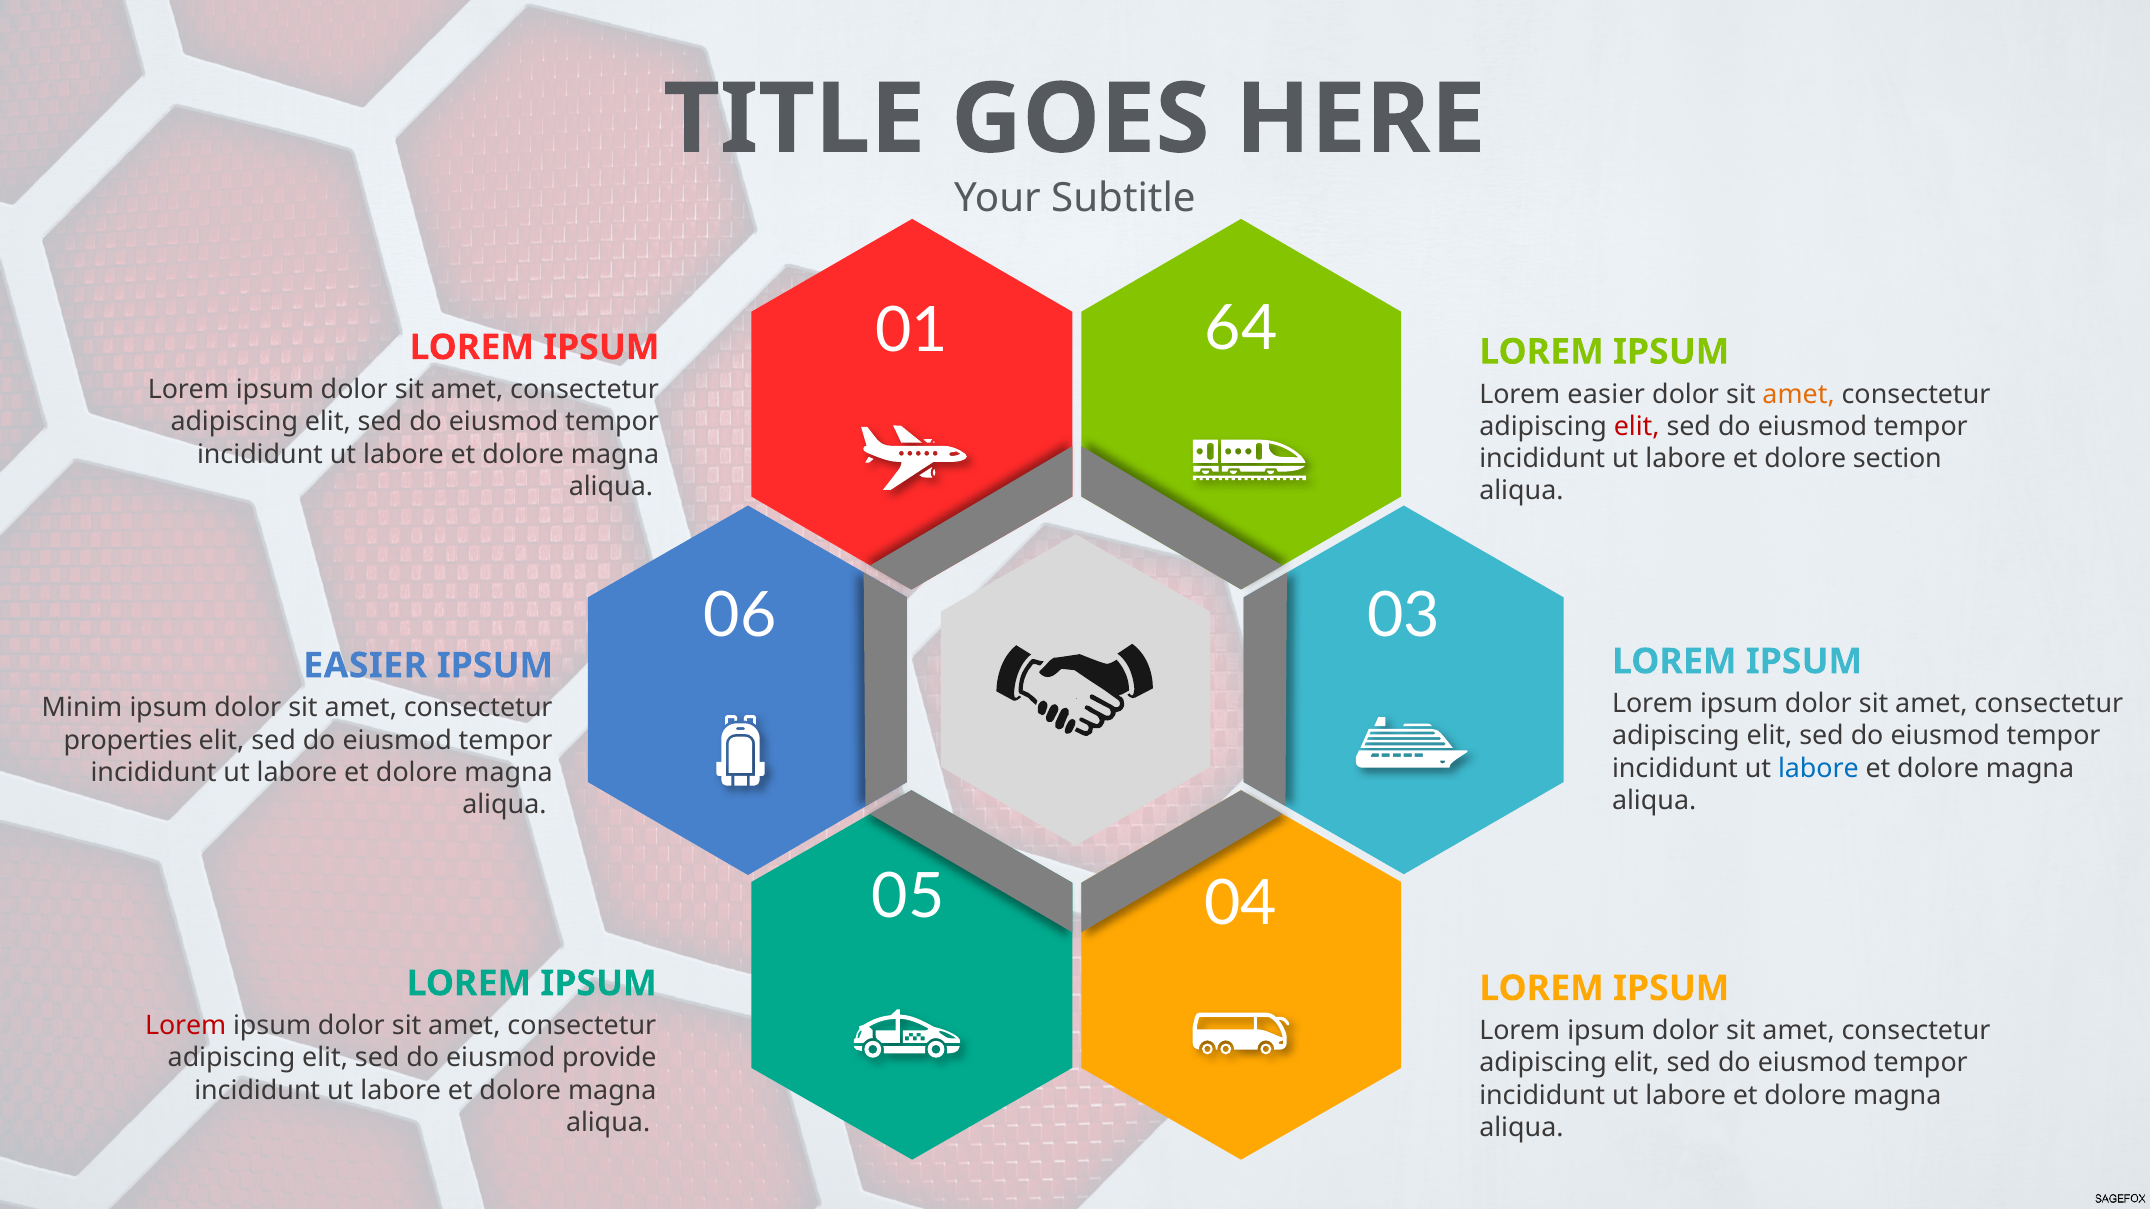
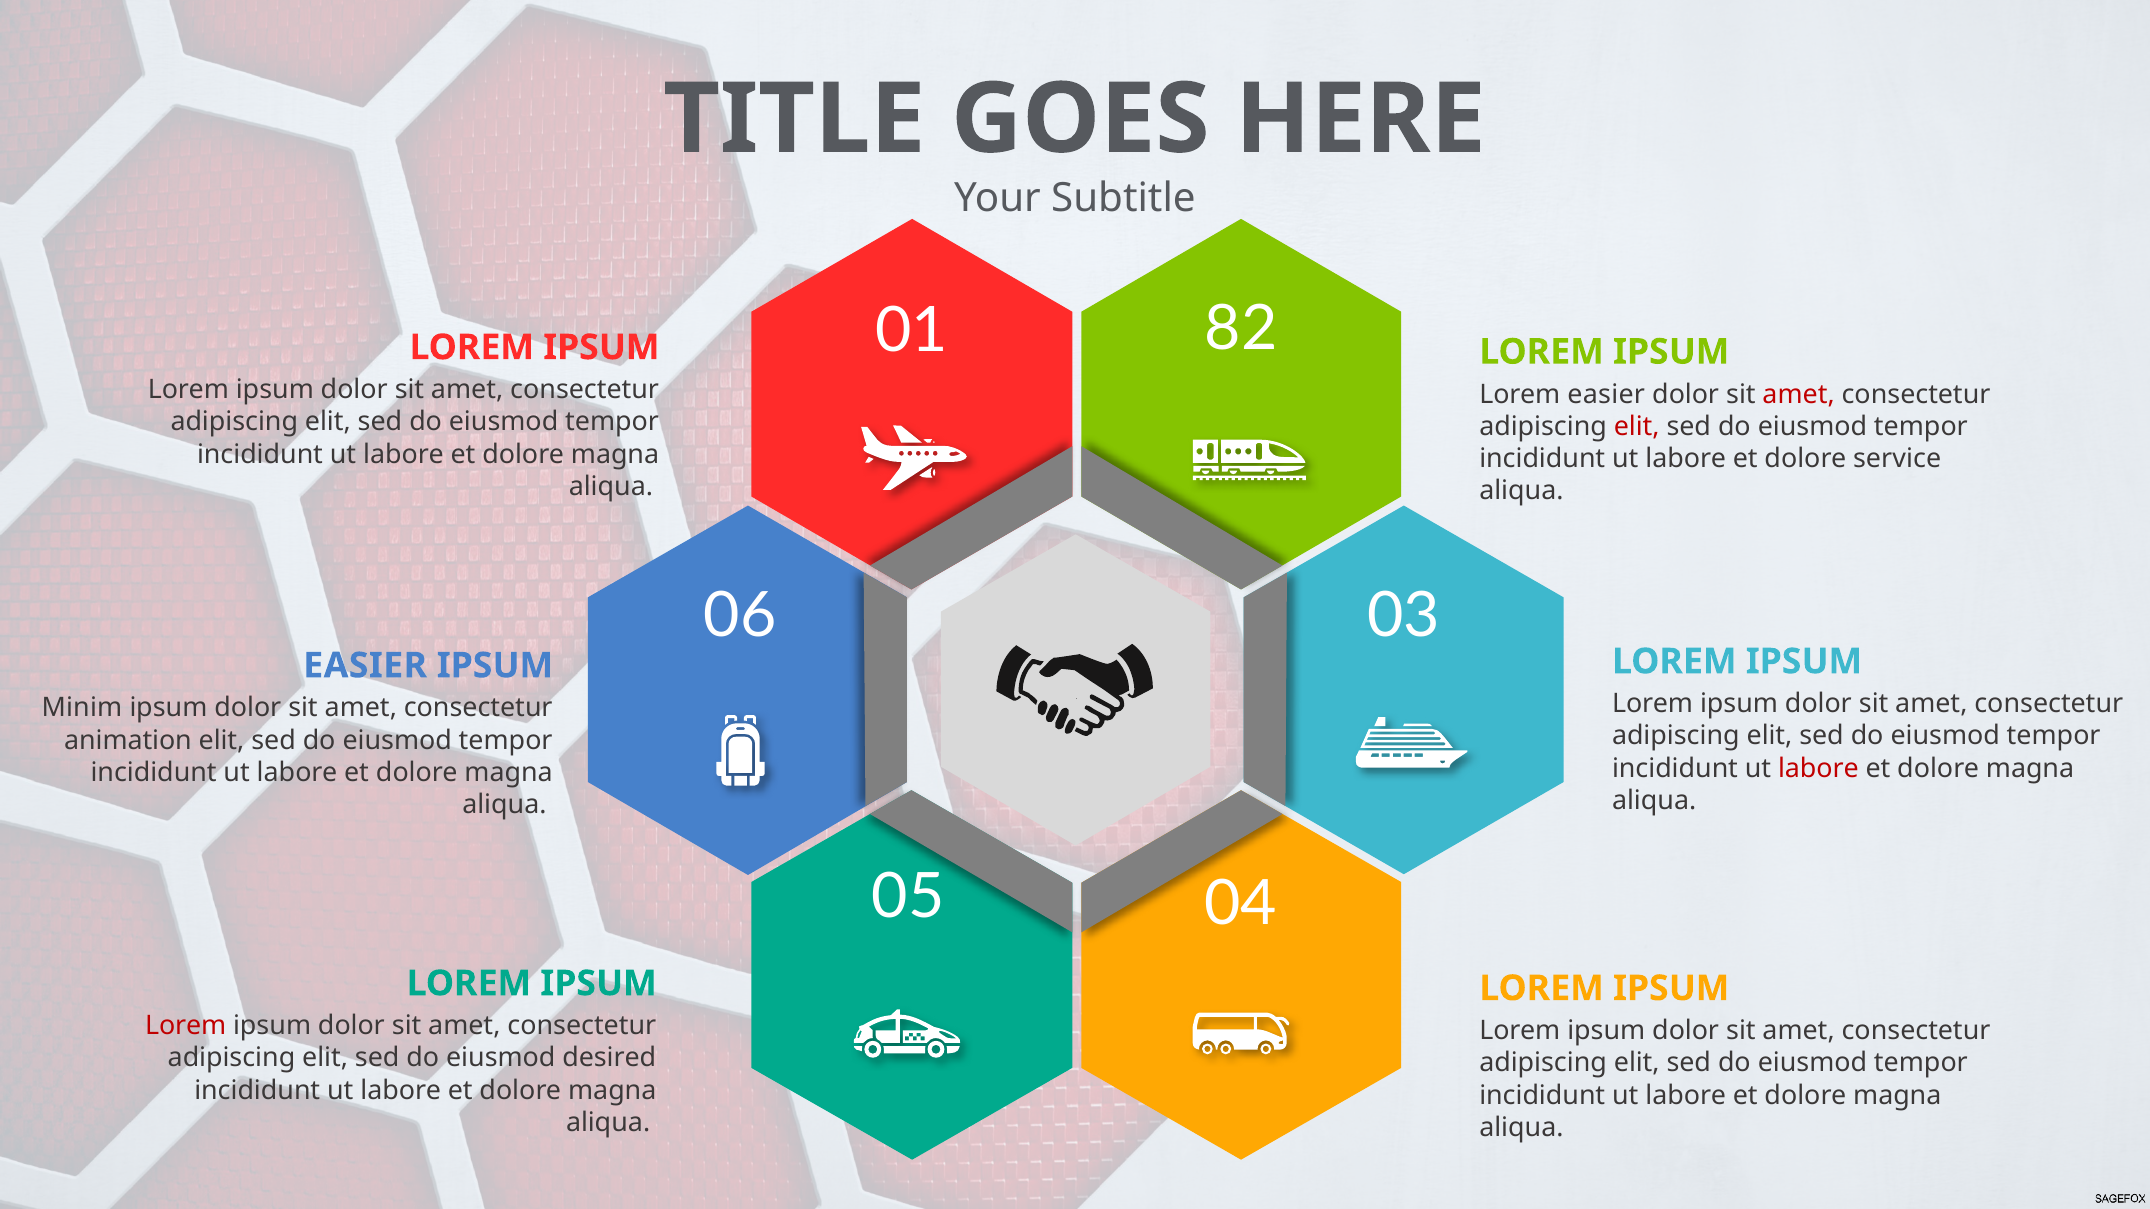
64: 64 -> 82 (1241, 329)
amet colour: orange -> red (1799, 394)
section: section -> service (1897, 459)
properties: properties -> animation (128, 740)
labore colour: blue -> red (1818, 769)
provide: provide -> desired (609, 1058)
